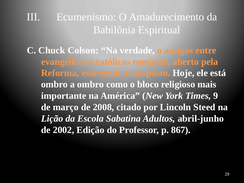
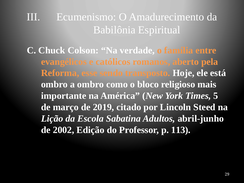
antigos: antigos -> família (179, 50)
9: 9 -> 5 (216, 96)
2008: 2008 -> 2019 (103, 107)
867: 867 -> 113 (181, 130)
